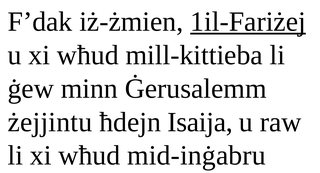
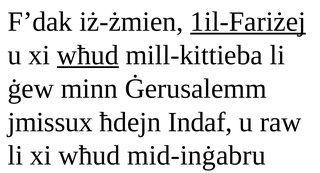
wħud underline: none -> present (88, 55)
żejjintu: żejjintu -> jmissux (50, 122)
Isaija: Isaija -> Indaf (200, 122)
